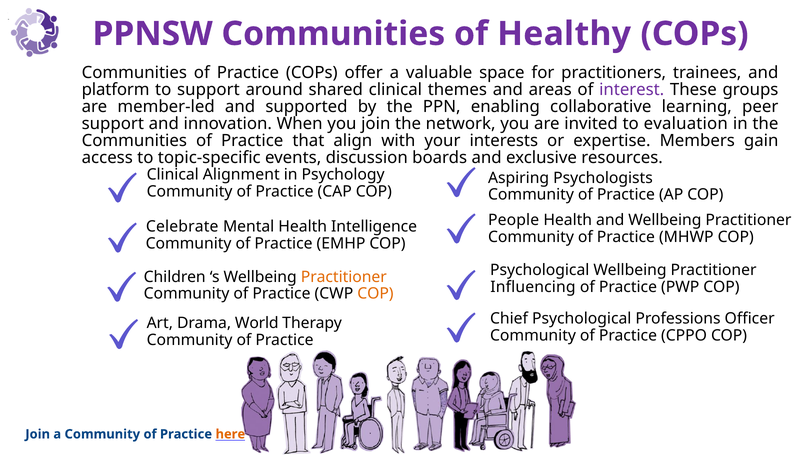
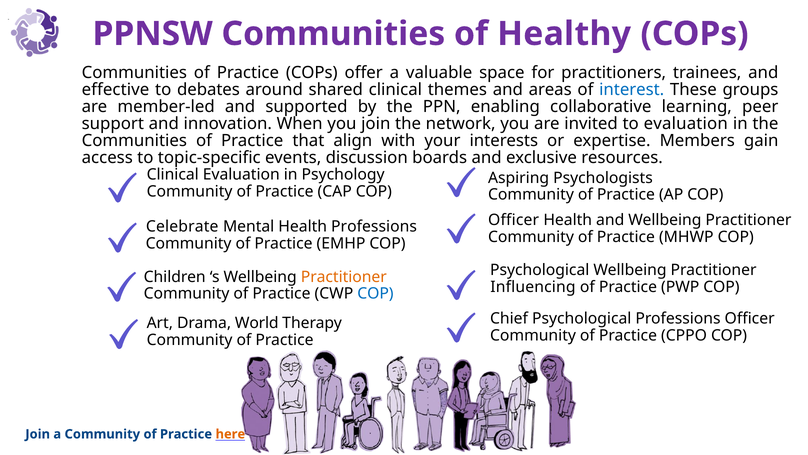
platform: platform -> effective (115, 90)
to support: support -> debates (208, 90)
interest colour: purple -> blue (632, 90)
Clinical Alignment: Alignment -> Evaluation (241, 174)
People: People -> Officer (514, 220)
Health Intelligence: Intelligence -> Professions (374, 226)
COP colour: orange -> blue (375, 293)
